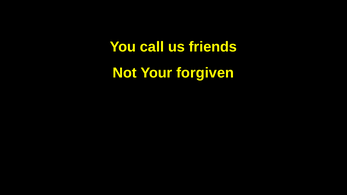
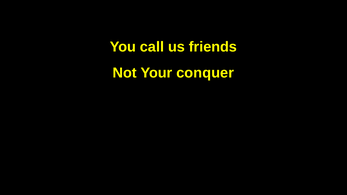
forgiven: forgiven -> conquer (205, 73)
